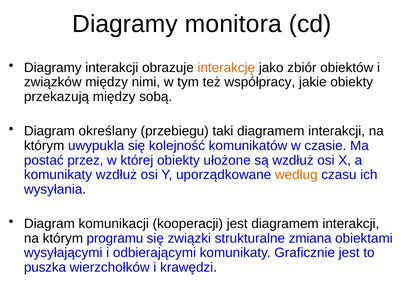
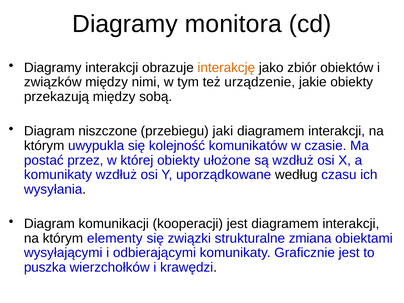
współpracy: współpracy -> urządzenie (260, 82)
określany: określany -> niszczone (108, 131)
taki: taki -> jaki (223, 131)
według colour: orange -> black (296, 175)
programu: programu -> elementy (115, 238)
